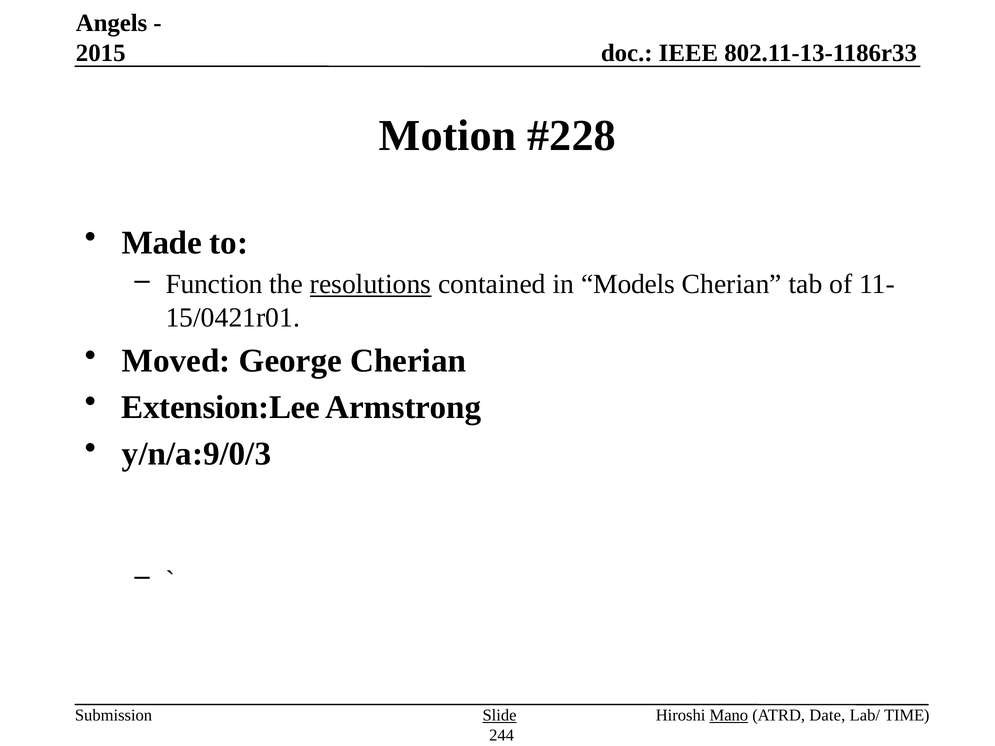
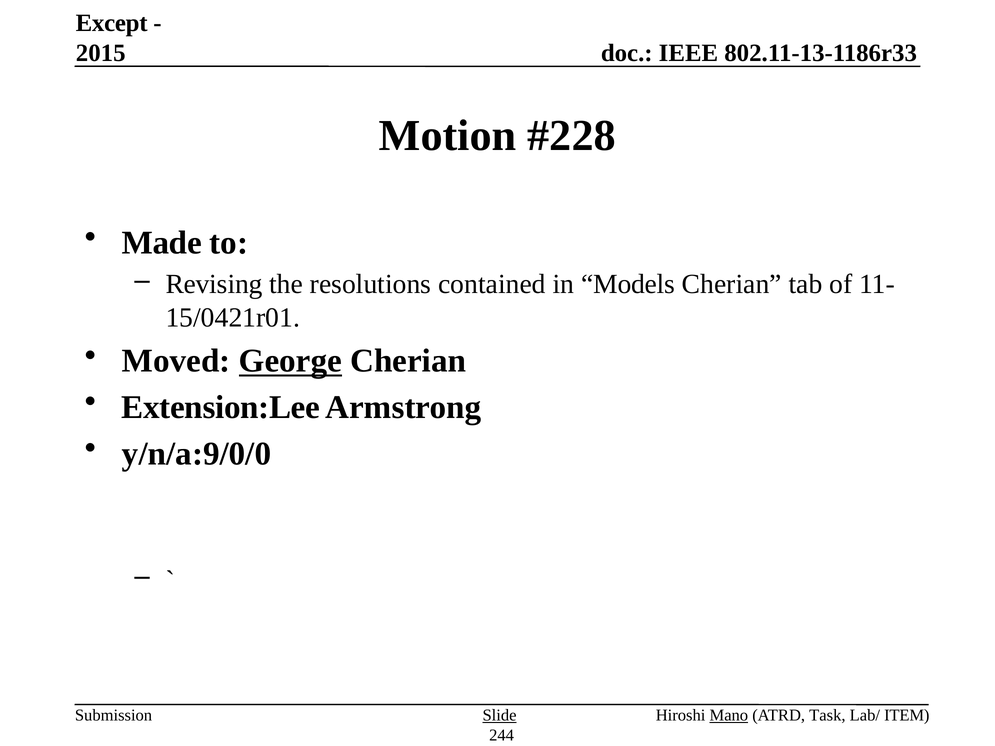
Angels: Angels -> Except (112, 23)
Function: Function -> Revising (214, 284)
resolutions underline: present -> none (371, 284)
George underline: none -> present (290, 361)
y/n/a:9/0/3: y/n/a:9/0/3 -> y/n/a:9/0/0 (197, 454)
Date: Date -> Task (827, 716)
TIME: TIME -> ITEM (907, 716)
